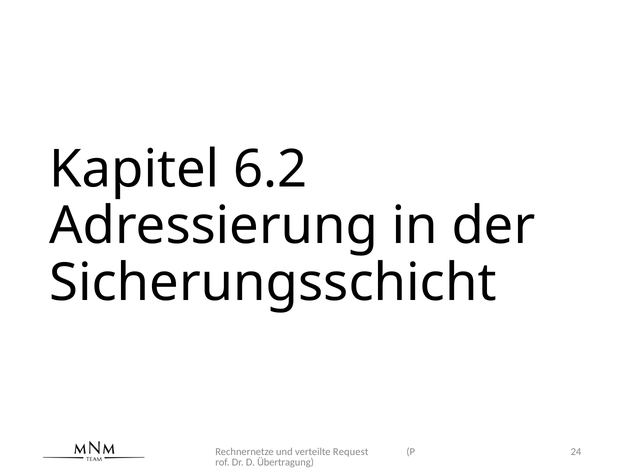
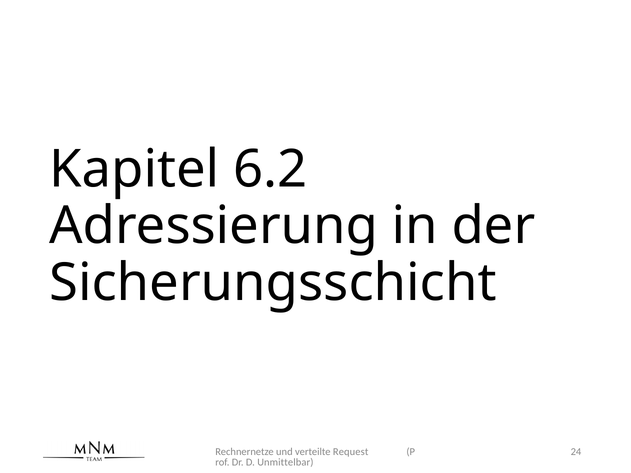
Übertragung: Übertragung -> Unmittelbar (285, 462)
